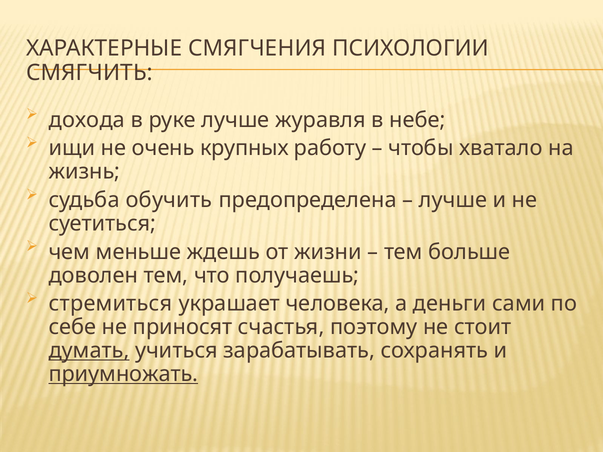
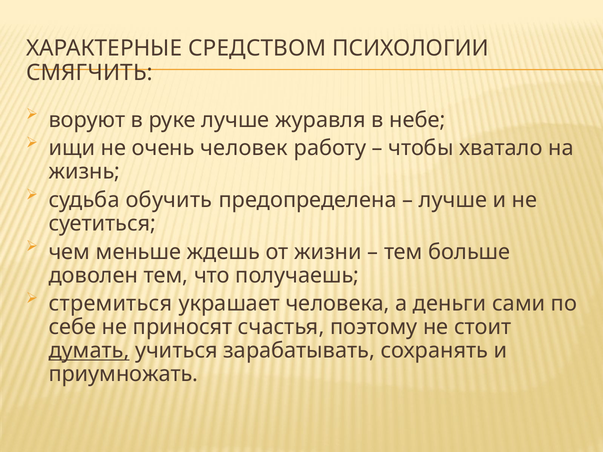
СМЯГЧЕНИЯ: СМЯГЧЕНИЯ -> СРЕДСТВОМ (257, 48)
дохода: дохода -> воруют (87, 120)
крупных: крупных -> человек (244, 148)
приумножать underline: present -> none (123, 374)
